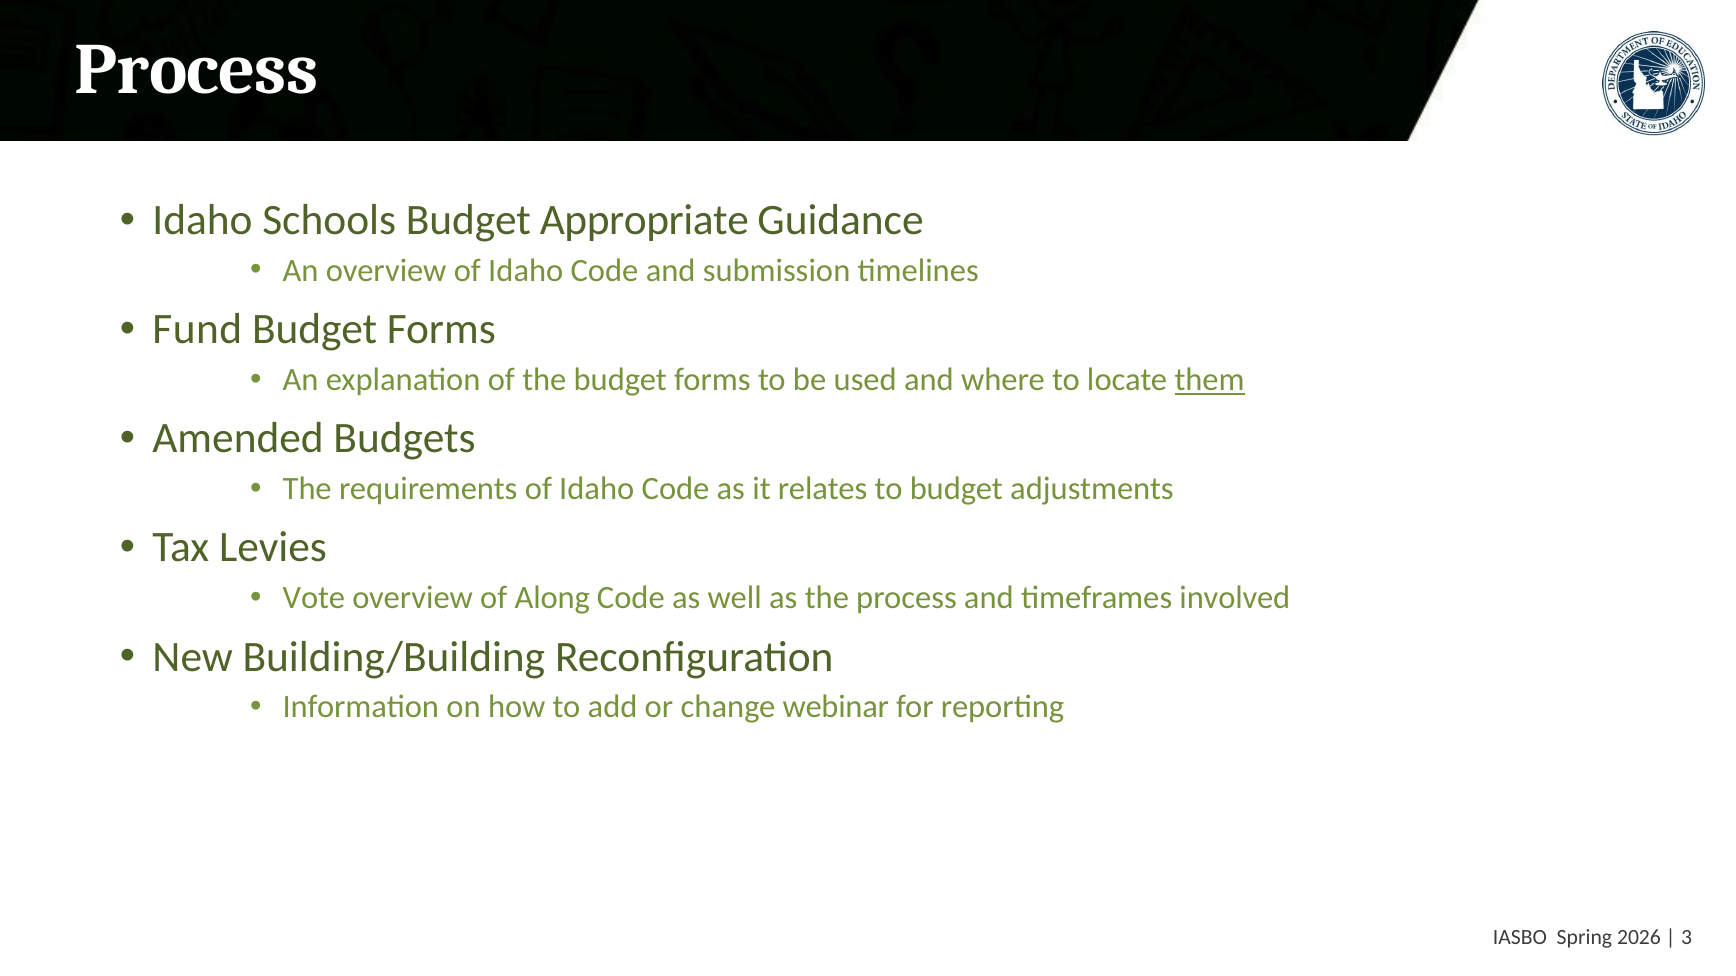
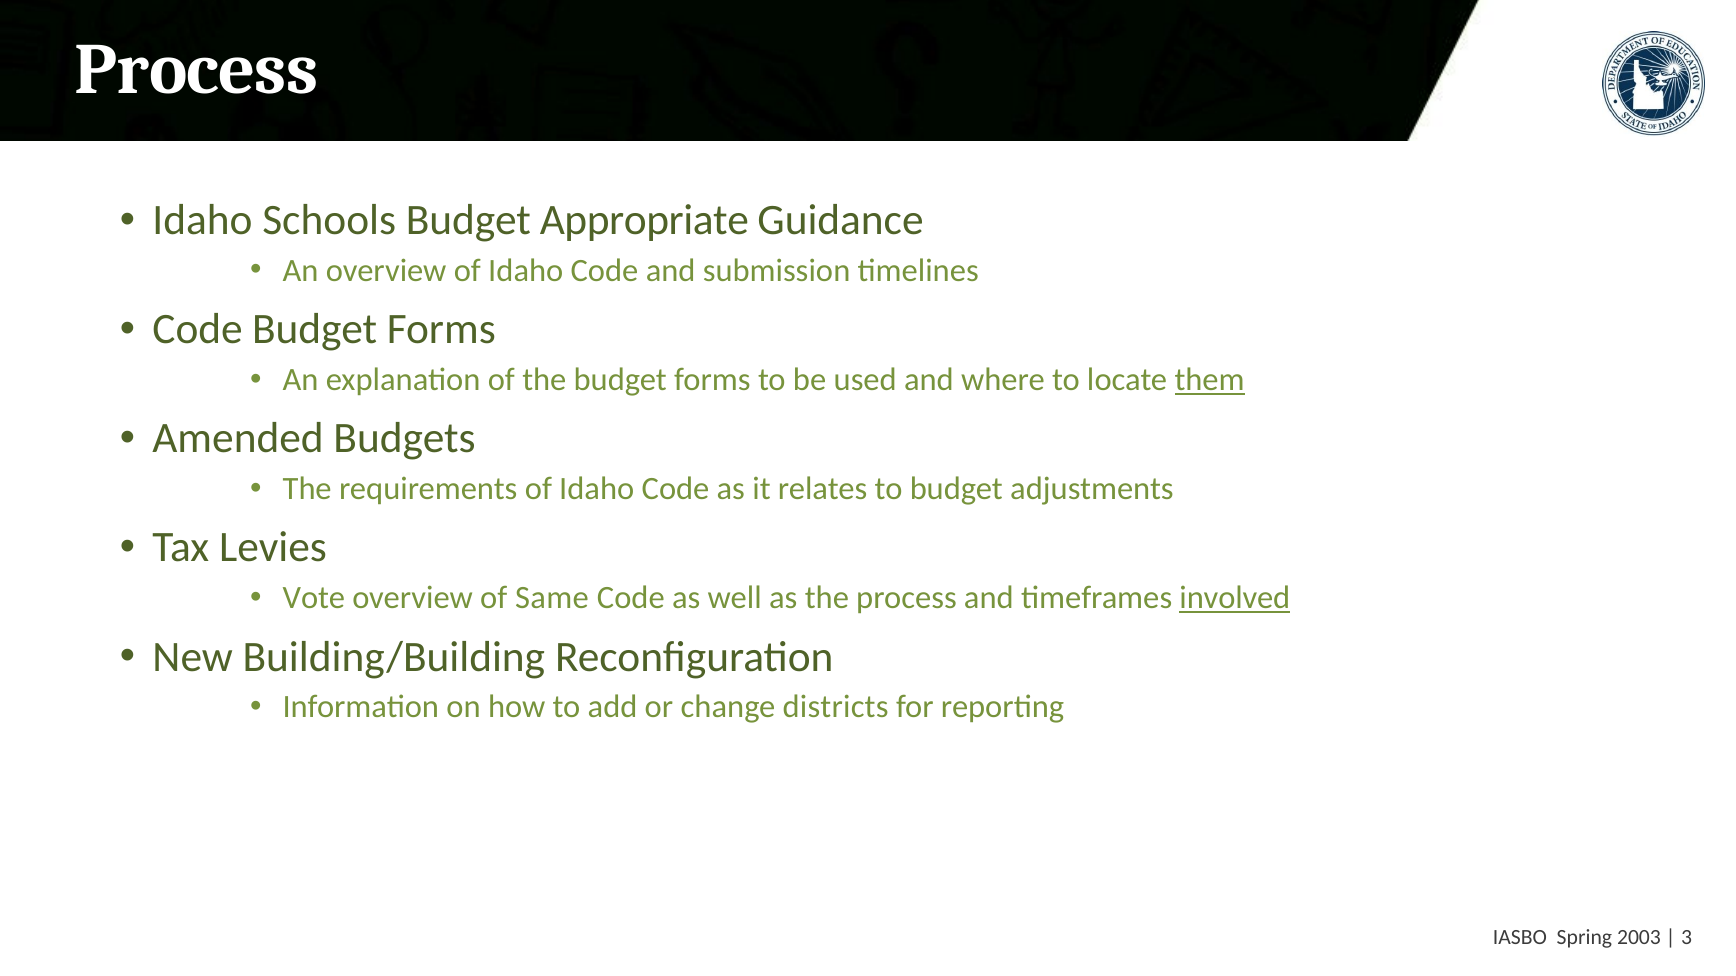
Fund: Fund -> Code (198, 330)
Along: Along -> Same (552, 598)
involved underline: none -> present (1235, 598)
webinar: webinar -> districts (836, 707)
2026: 2026 -> 2003 (1639, 938)
